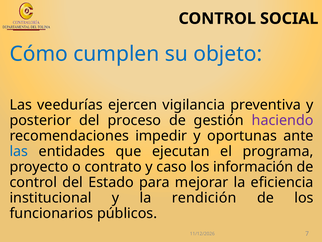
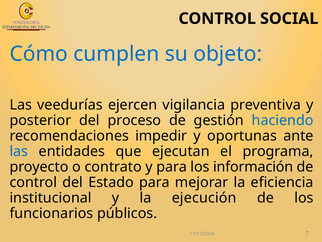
haciendo colour: purple -> blue (283, 120)
y caso: caso -> para (172, 167)
rendición: rendición -> ejecución (204, 197)
